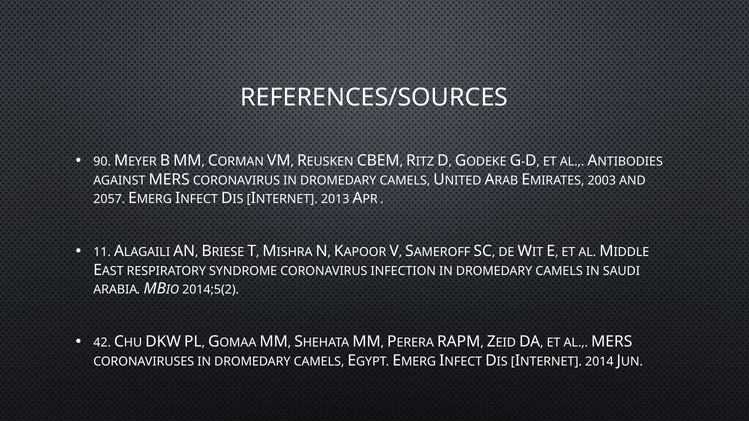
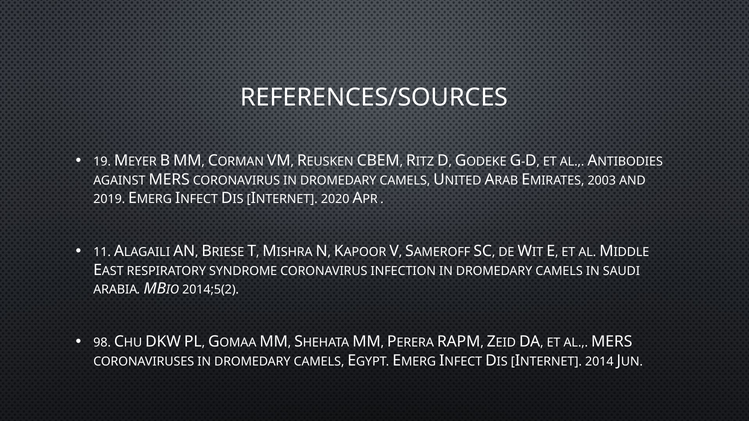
90: 90 -> 19 (102, 162)
2057: 2057 -> 2019 (109, 199)
2013: 2013 -> 2020 (335, 199)
42: 42 -> 98 (102, 343)
